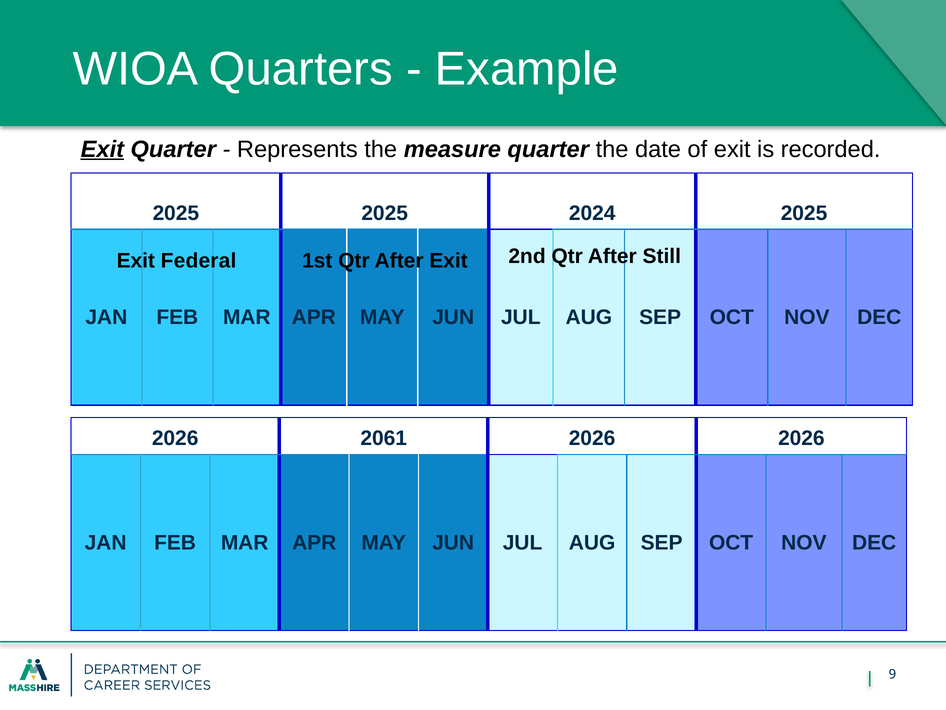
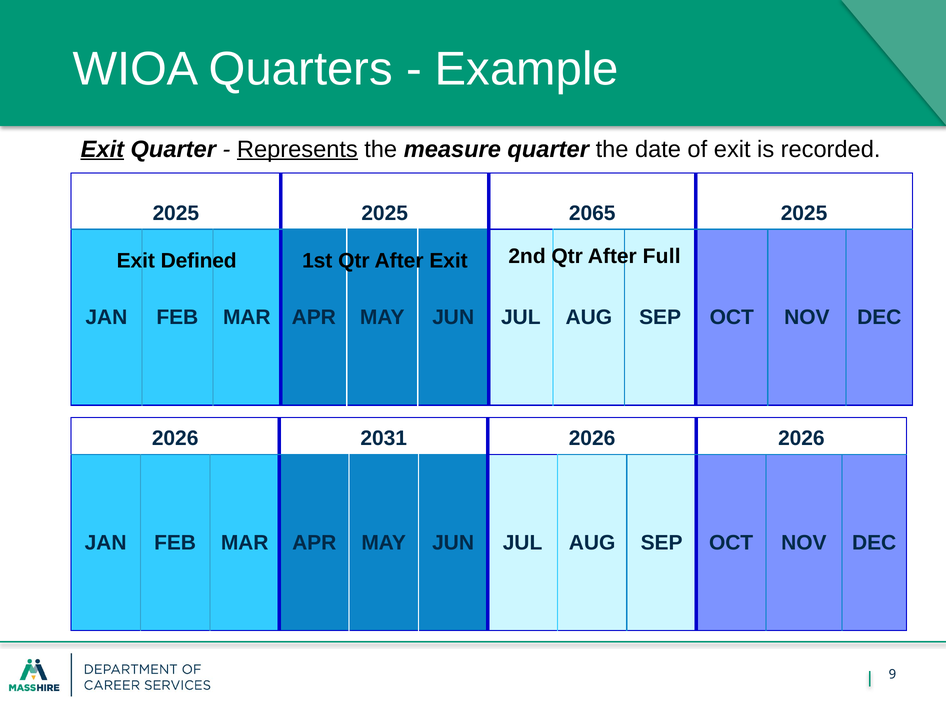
Represents underline: none -> present (297, 149)
2024: 2024 -> 2065 (592, 213)
Federal: Federal -> Defined (199, 260)
Still: Still -> Full (662, 256)
2061: 2061 -> 2031 (384, 438)
